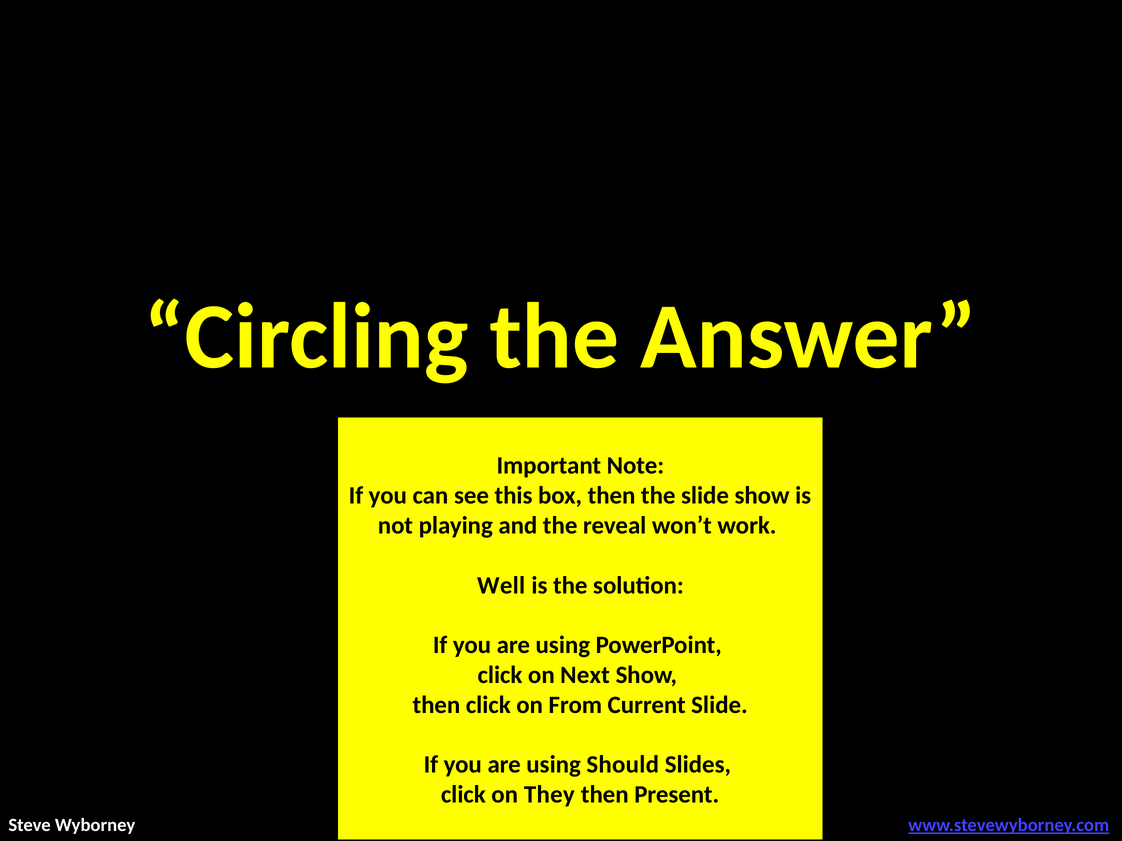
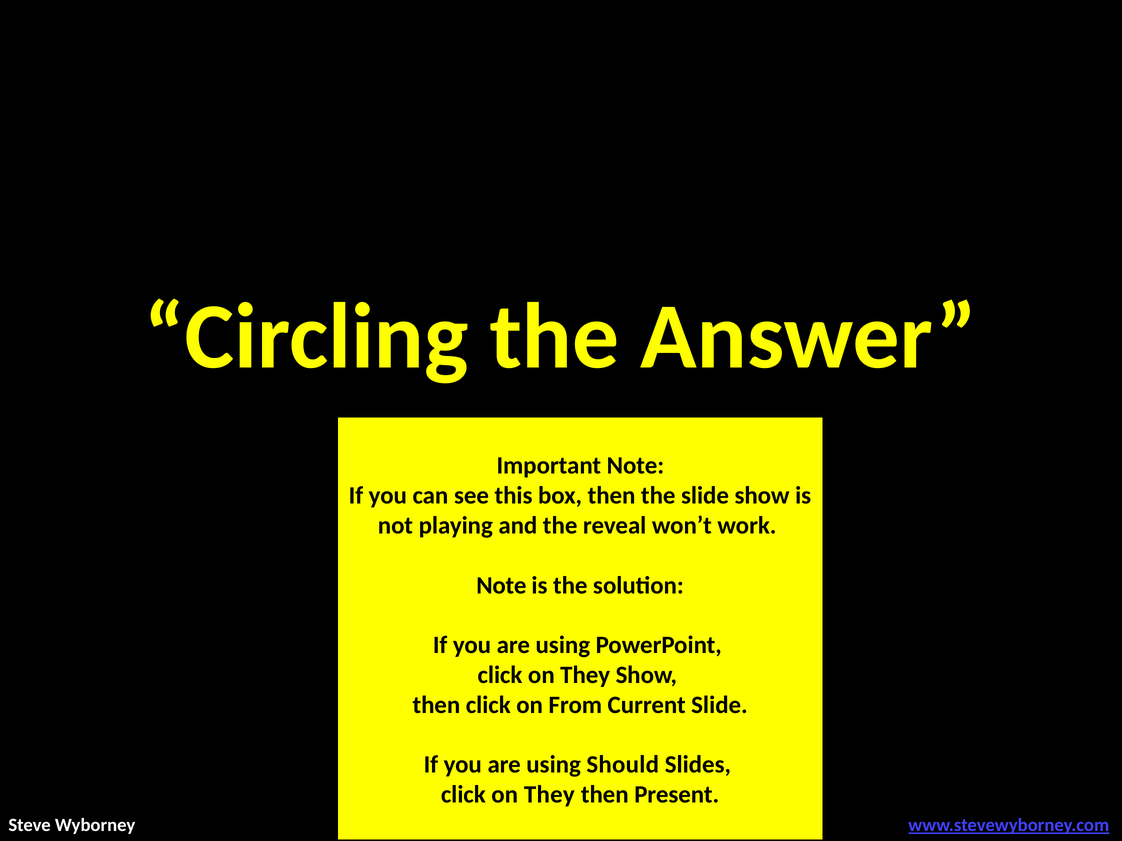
Well: Well -> Note (501, 586)
Next: Next -> They (585, 675)
